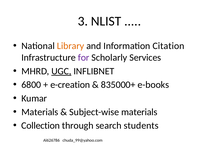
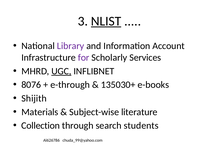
NLIST underline: none -> present (106, 21)
Library colour: orange -> purple (71, 46)
Citation: Citation -> Account (169, 46)
6800: 6800 -> 8076 (31, 85)
e-creation: e-creation -> e-through (70, 85)
835000+: 835000+ -> 135030+ (118, 85)
Kumar: Kumar -> Shijith (34, 99)
Subject-wise materials: materials -> literature (139, 112)
